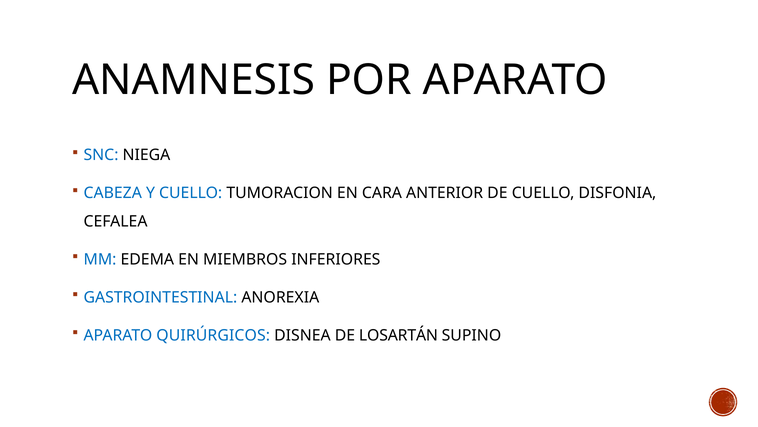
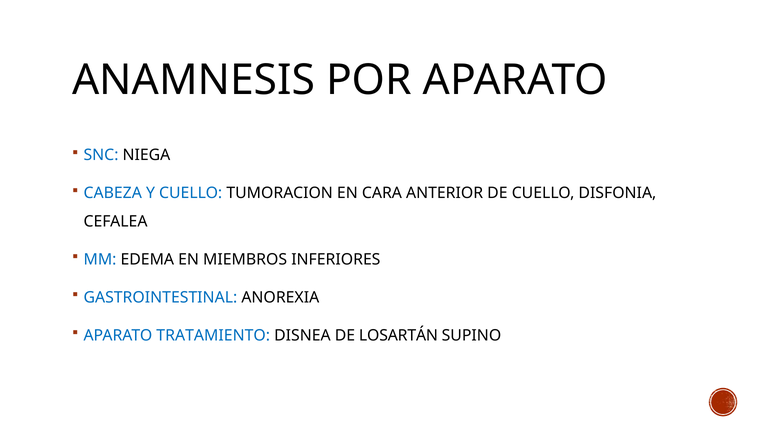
QUIRÚRGICOS: QUIRÚRGICOS -> TRATAMIENTO (213, 335)
